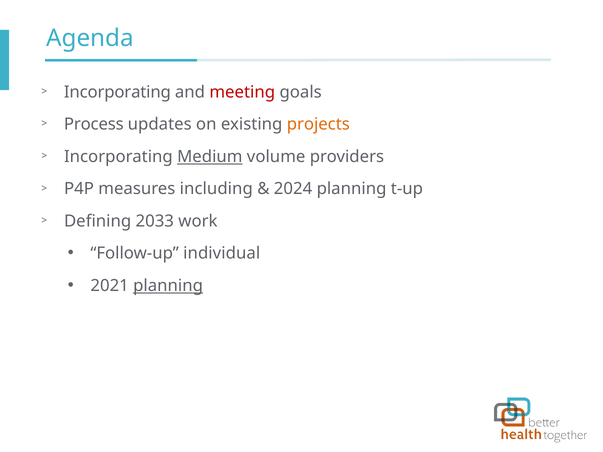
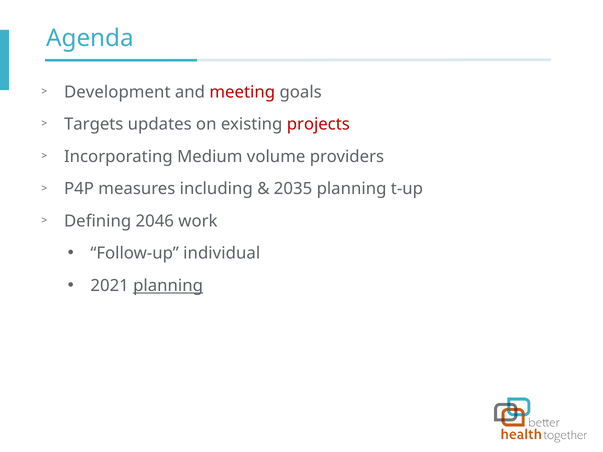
Incorporating: Incorporating -> Development (117, 92)
Process: Process -> Targets (94, 124)
projects colour: orange -> red (318, 124)
Medium underline: present -> none (210, 157)
2024: 2024 -> 2035 (293, 189)
2033: 2033 -> 2046 (155, 221)
